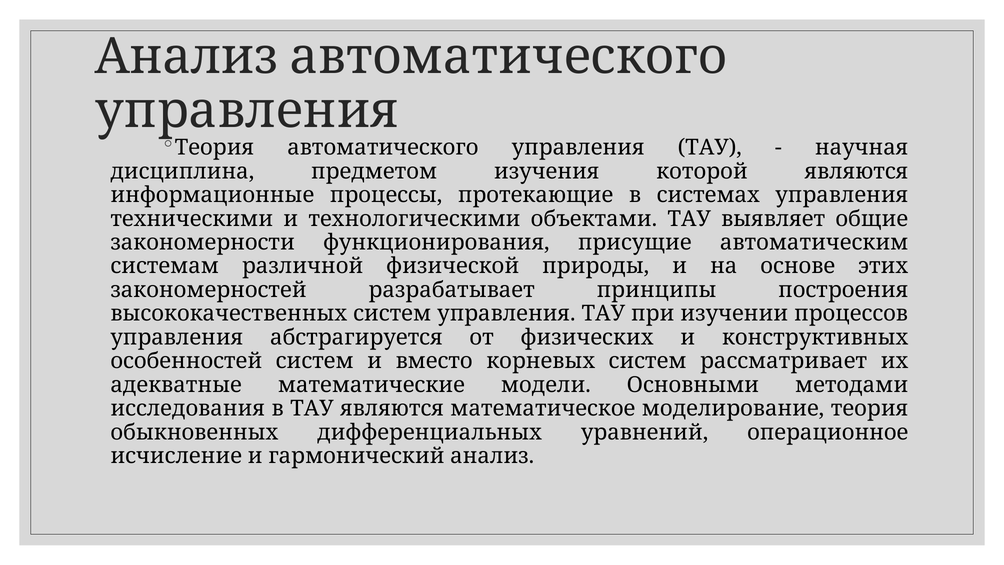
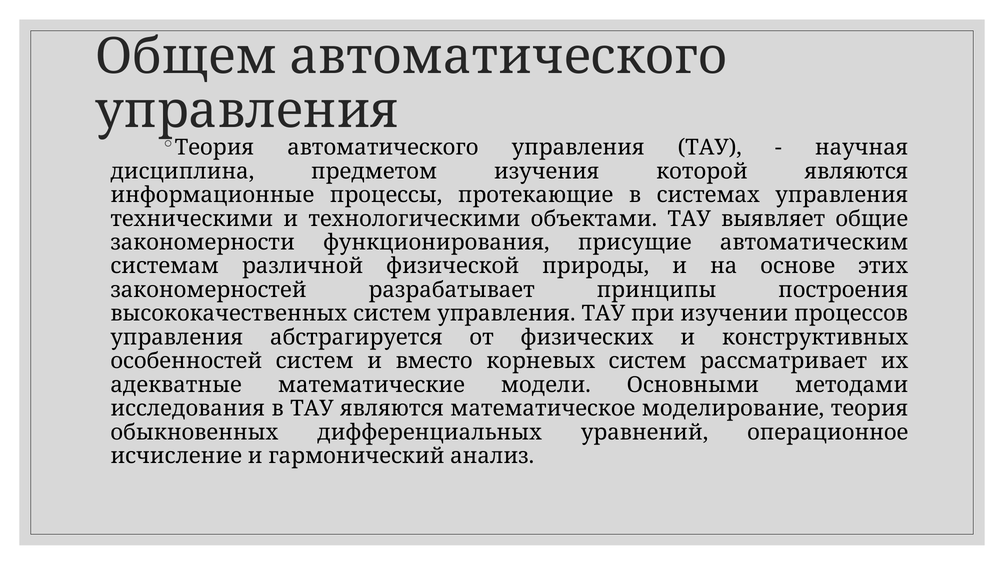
Анализ: Анализ -> Общем (186, 57)
